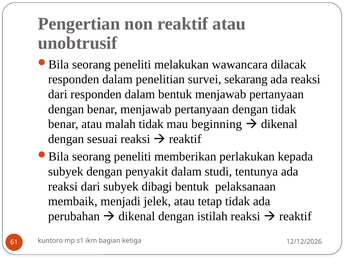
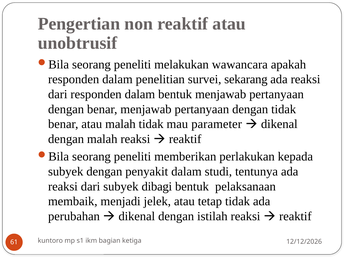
dilacak: dilacak -> apakah (288, 64)
beginning: beginning -> parameter (217, 124)
dengan sesuai: sesuai -> malah (102, 139)
